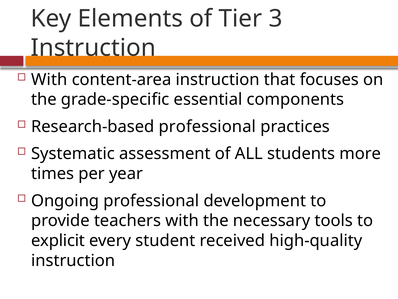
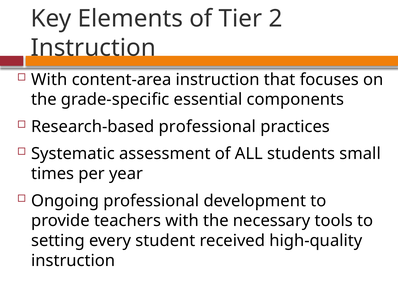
3: 3 -> 2 (276, 19)
more: more -> small (360, 153)
explicit: explicit -> setting (58, 240)
